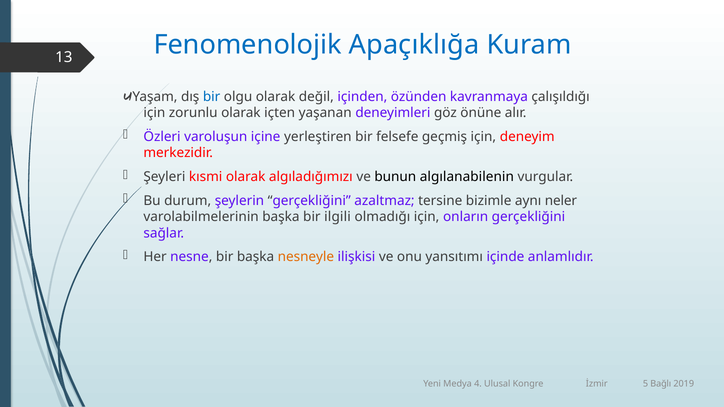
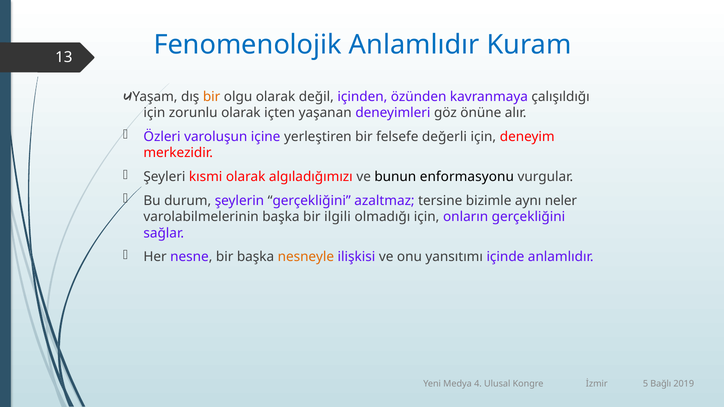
Fenomenolojik Apaçıklığa: Apaçıklığa -> Anlamlıdır (414, 45)
bir colour: blue -> orange (212, 97)
geçmiş: geçmiş -> değerli (444, 137)
algılanabilenin: algılanabilenin -> enformasyonu (467, 177)
